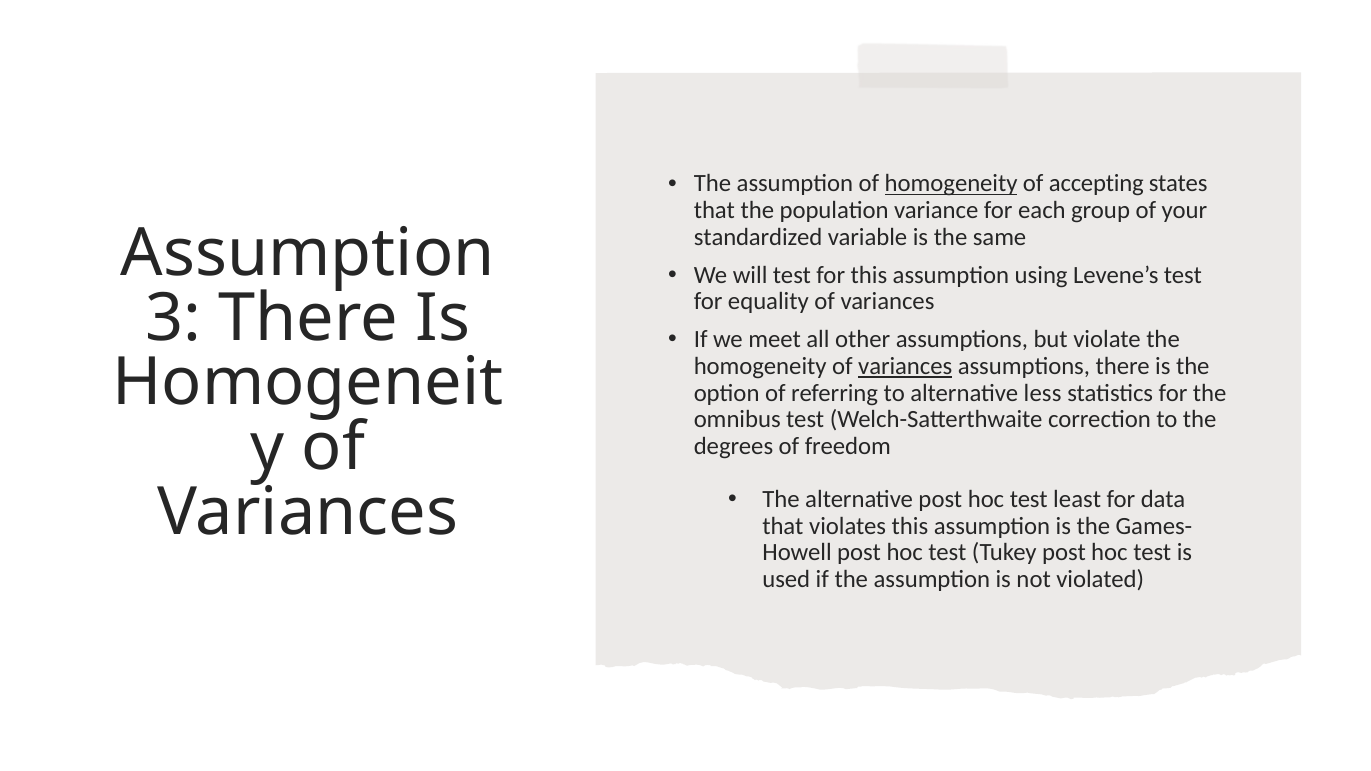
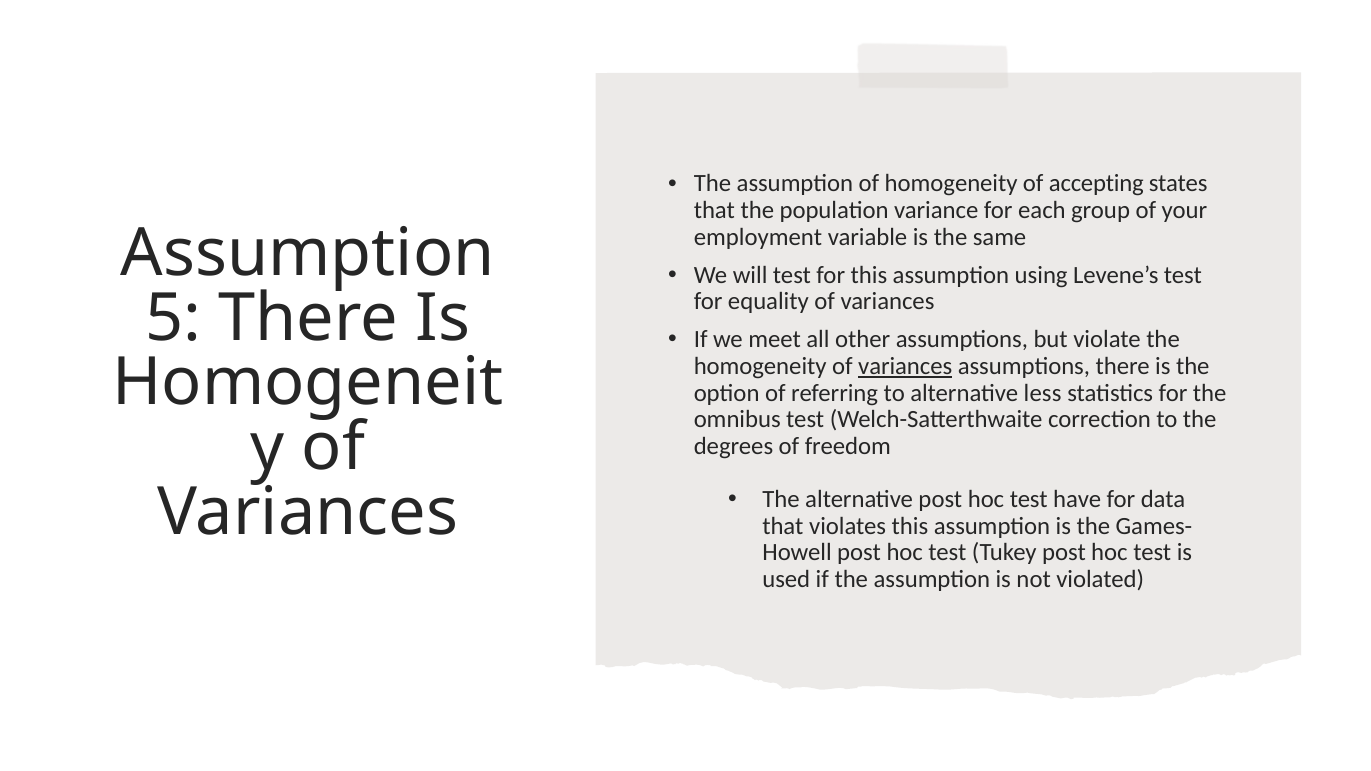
homogeneity underline: present -> none (951, 184)
standardized: standardized -> employment (758, 237)
3: 3 -> 5 (173, 318)
least: least -> have (1077, 500)
